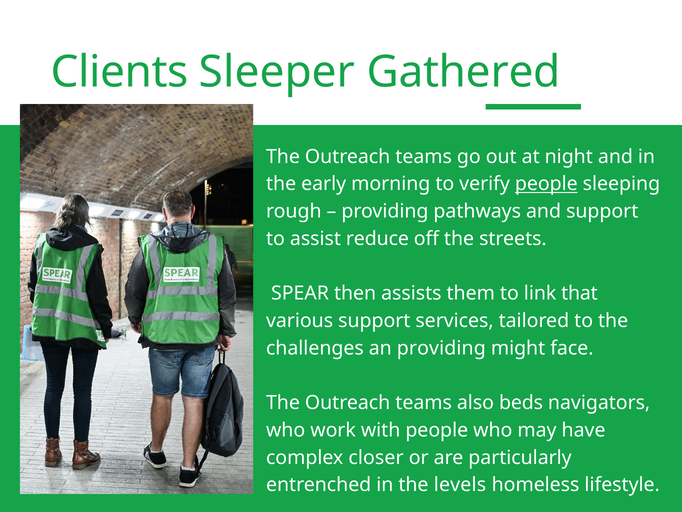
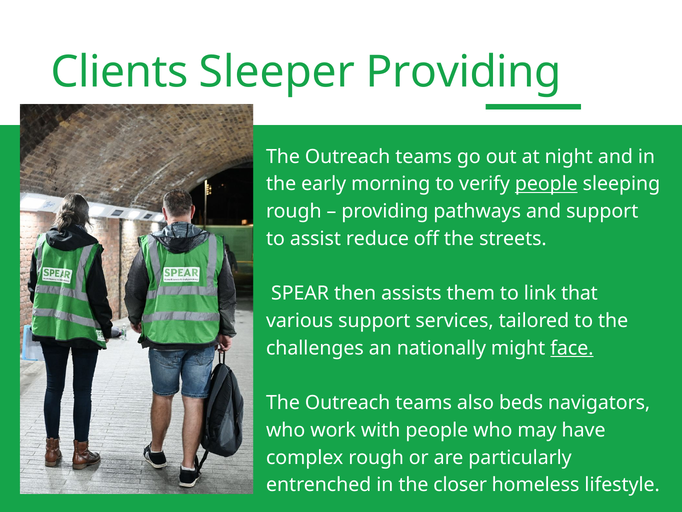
Sleeper Gathered: Gathered -> Providing (464, 72)
an providing: providing -> nationally (441, 348)
face underline: none -> present (572, 348)
complex closer: closer -> rough (376, 457)
levels: levels -> closer (460, 484)
